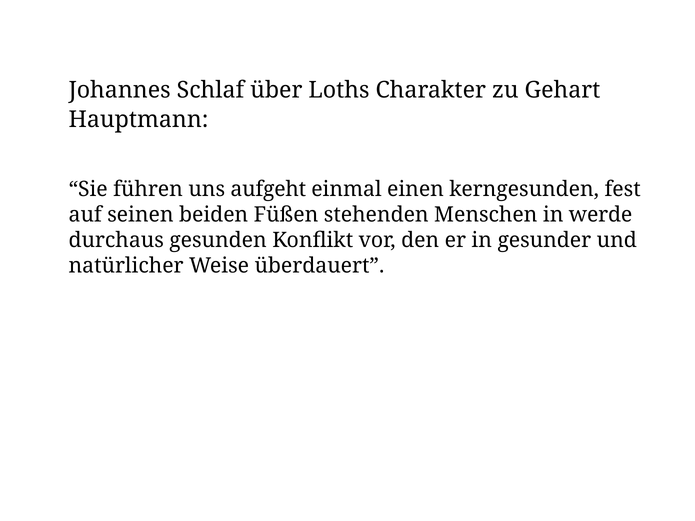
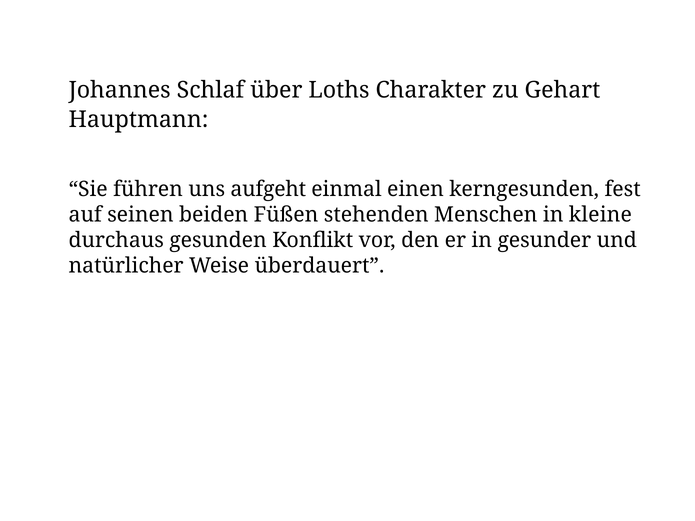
werde: werde -> kleine (600, 215)
